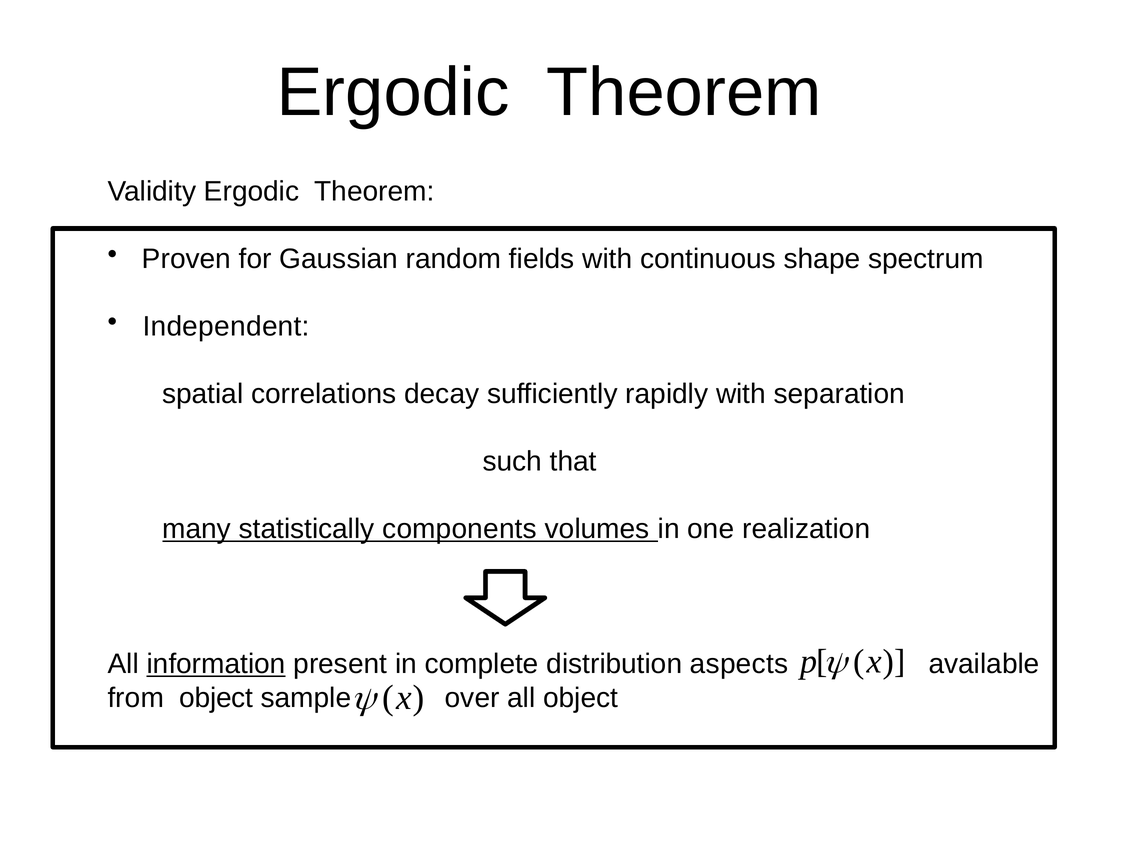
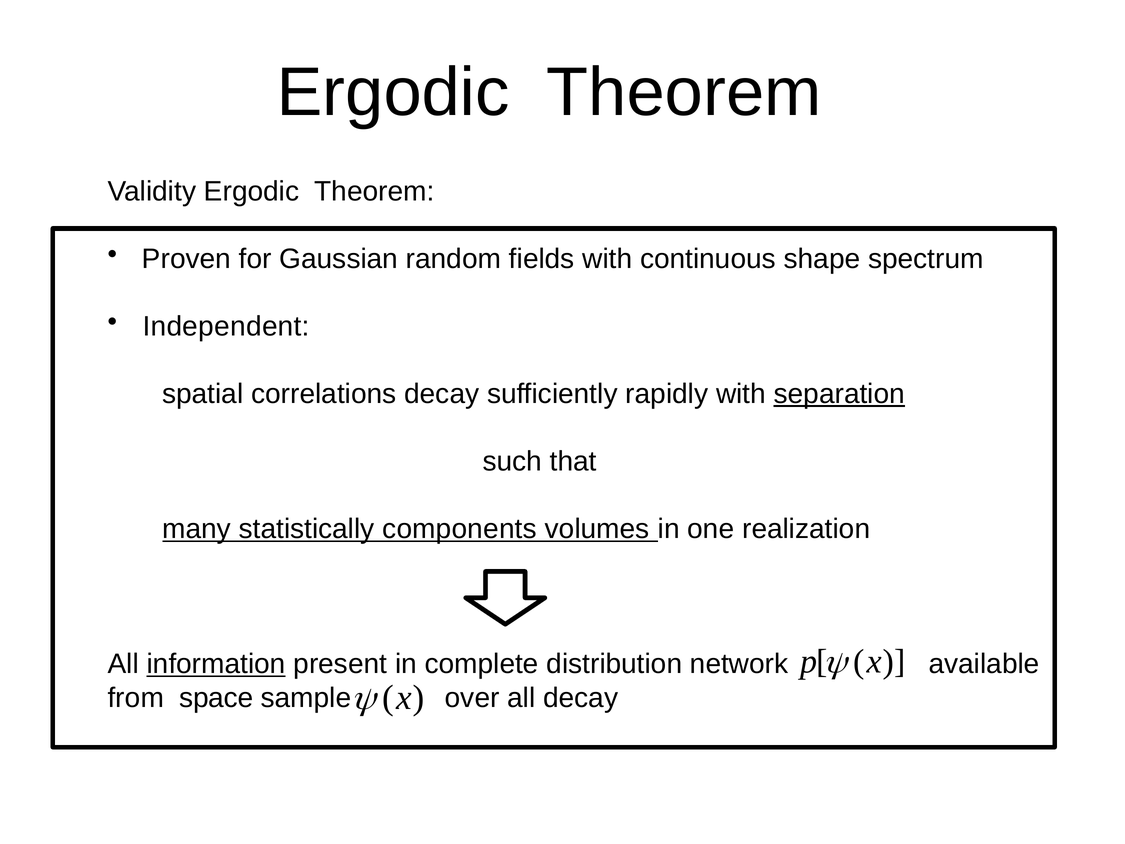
separation underline: none -> present (839, 394)
aspects: aspects -> network (739, 664)
from object: object -> space (216, 698)
all object: object -> decay (581, 698)
